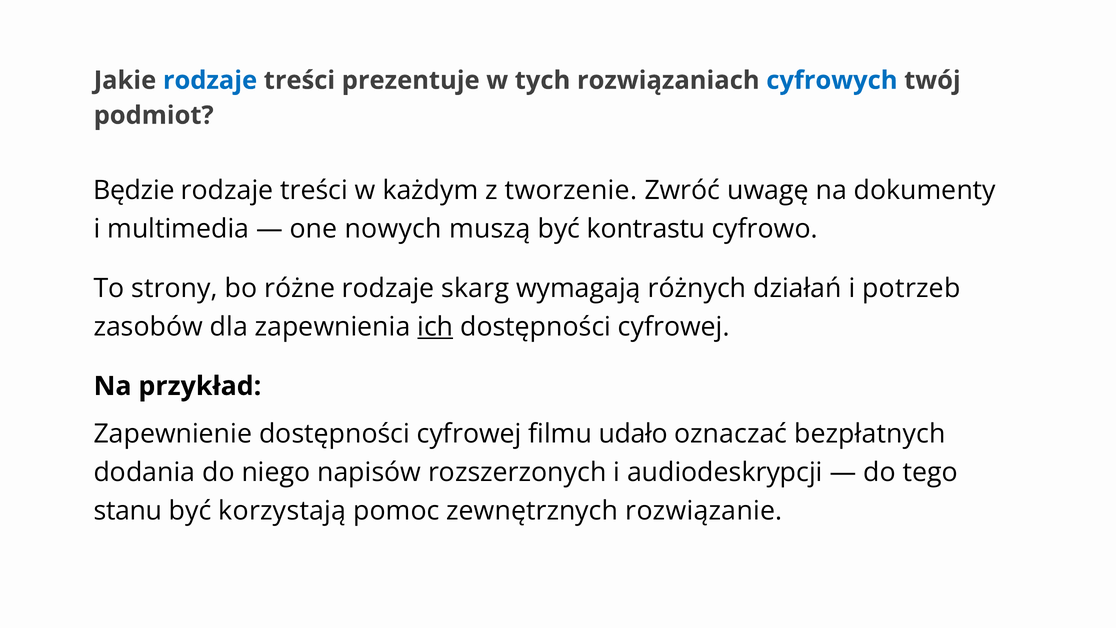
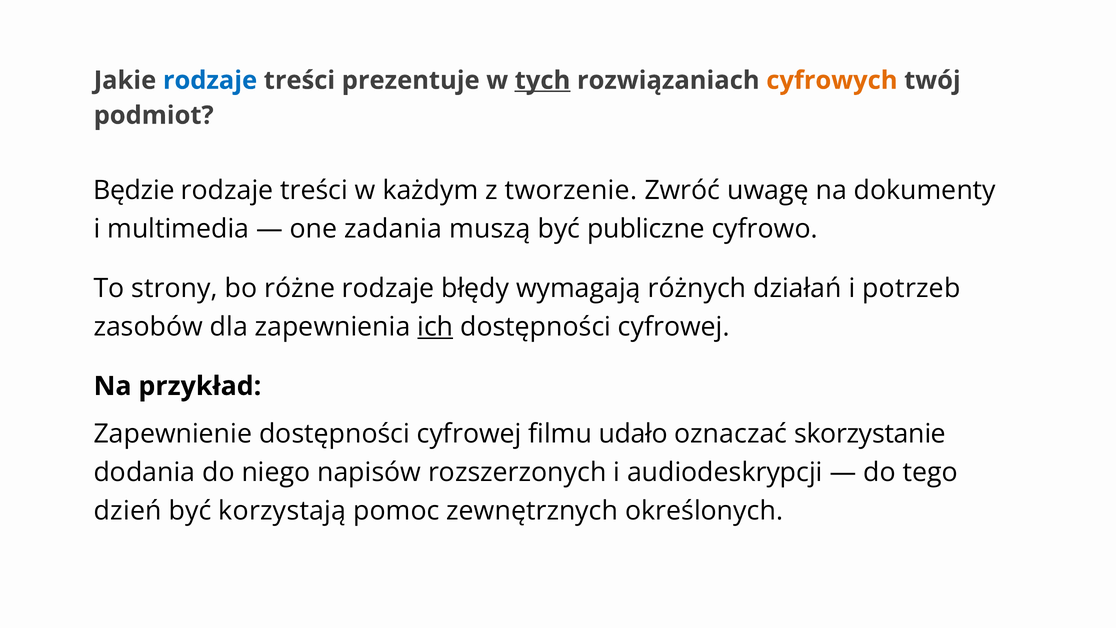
tych underline: none -> present (543, 80)
cyfrowych colour: blue -> orange (832, 80)
nowych: nowych -> zadania (393, 229)
kontrastu: kontrastu -> publiczne (646, 229)
skarg: skarg -> błędy (475, 288)
bezpłatnych: bezpłatnych -> skorzystanie (870, 434)
stanu: stanu -> dzień (128, 511)
rozwiązanie: rozwiązanie -> określonych (704, 511)
